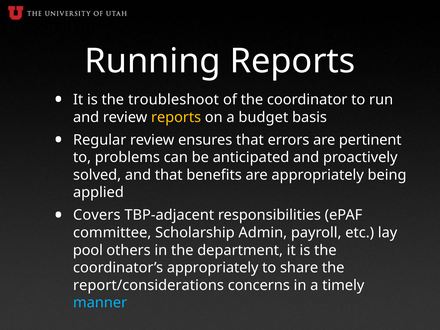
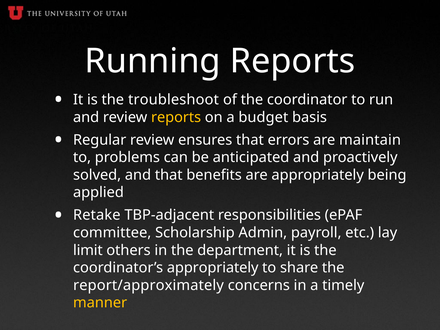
pertinent: pertinent -> maintain (370, 140)
Covers: Covers -> Retake (97, 215)
pool: pool -> limit (88, 250)
report/considerations: report/considerations -> report/approximately (148, 285)
manner colour: light blue -> yellow (100, 303)
